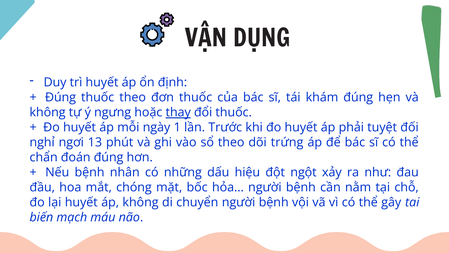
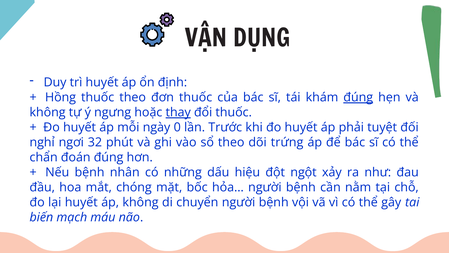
Đúng: Đúng -> Hồng (60, 97)
đúng underline: none -> present (358, 97)
1: 1 -> 0 (177, 127)
13: 13 -> 32 (95, 142)
